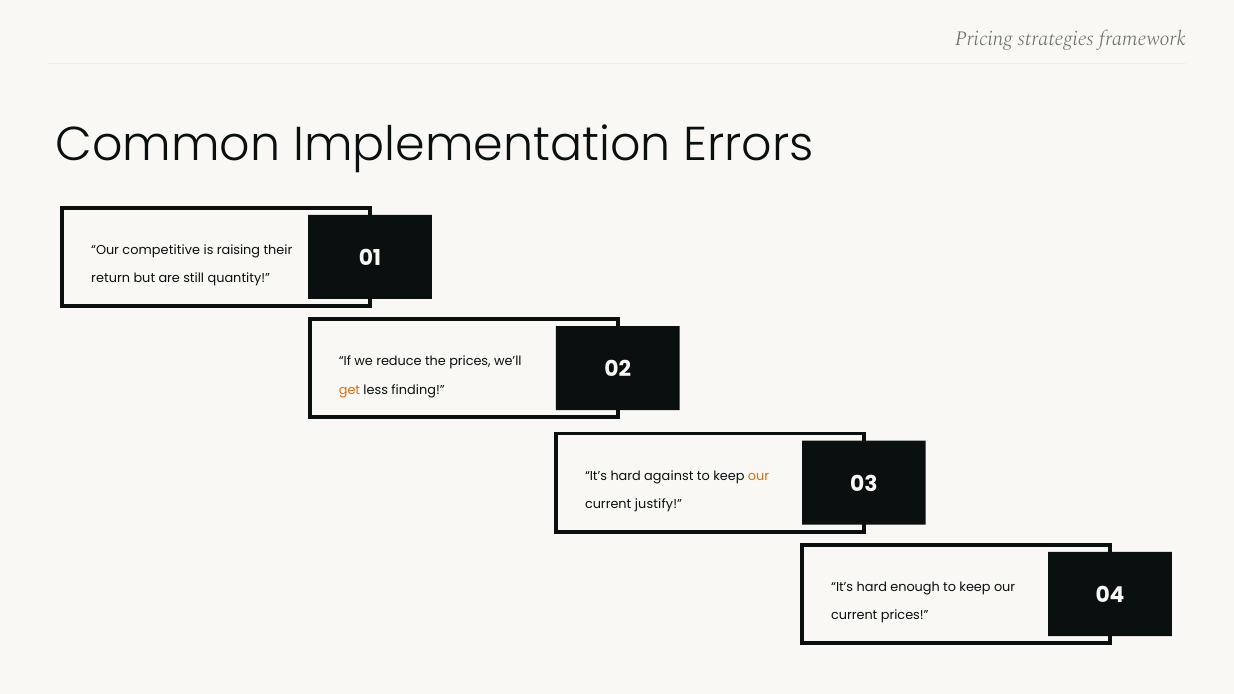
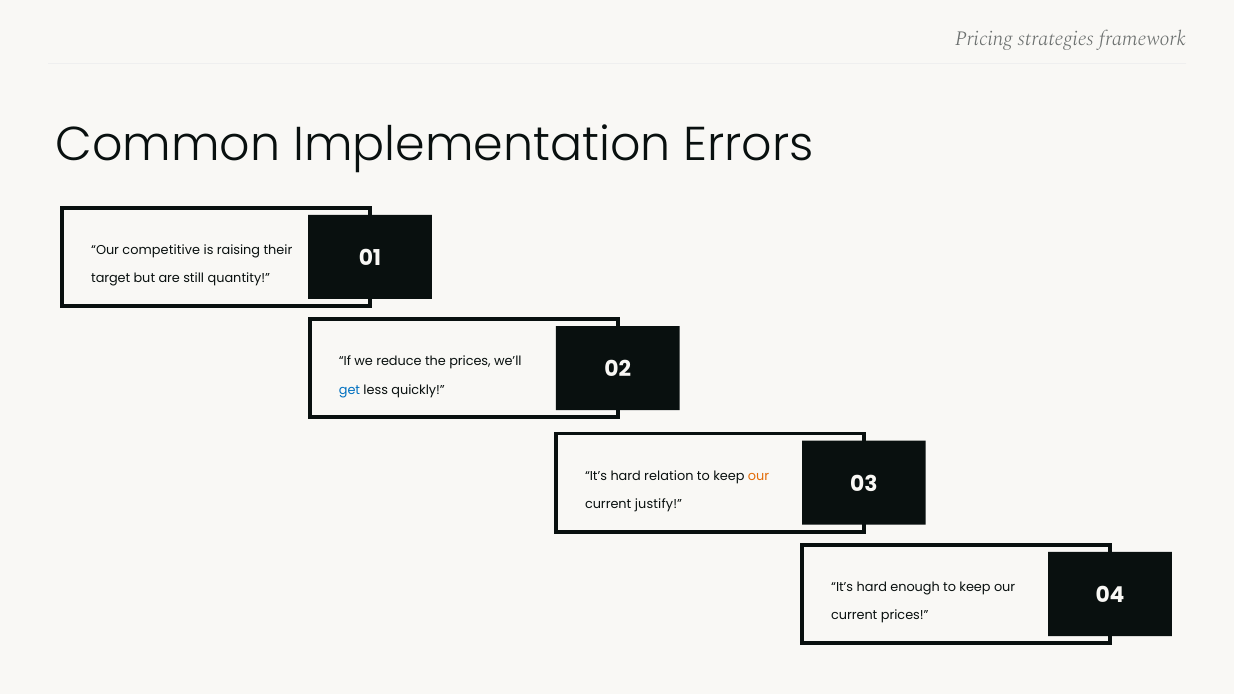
return: return -> target (111, 279)
get colour: orange -> blue (350, 390)
finding: finding -> quickly (418, 390)
against: against -> relation (669, 476)
